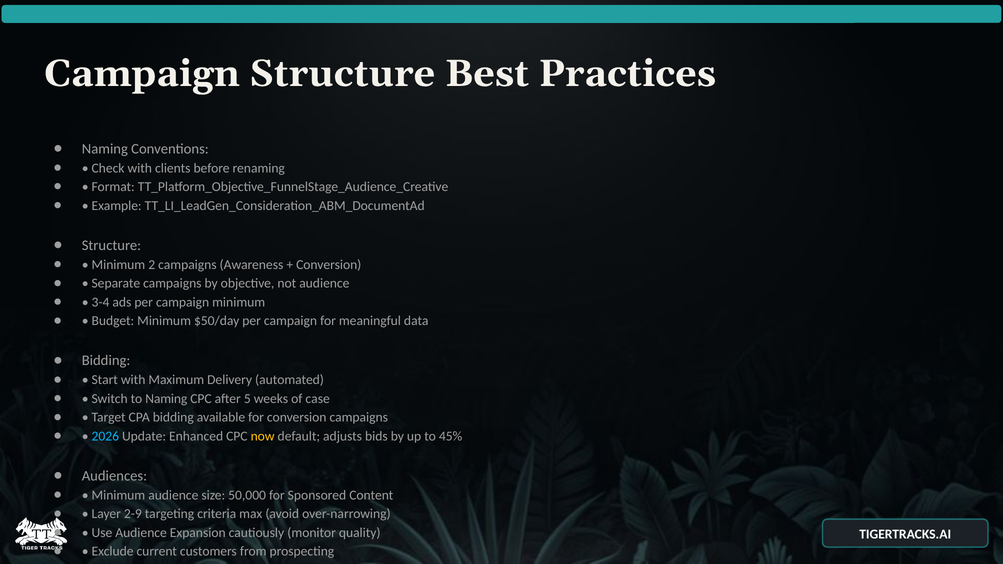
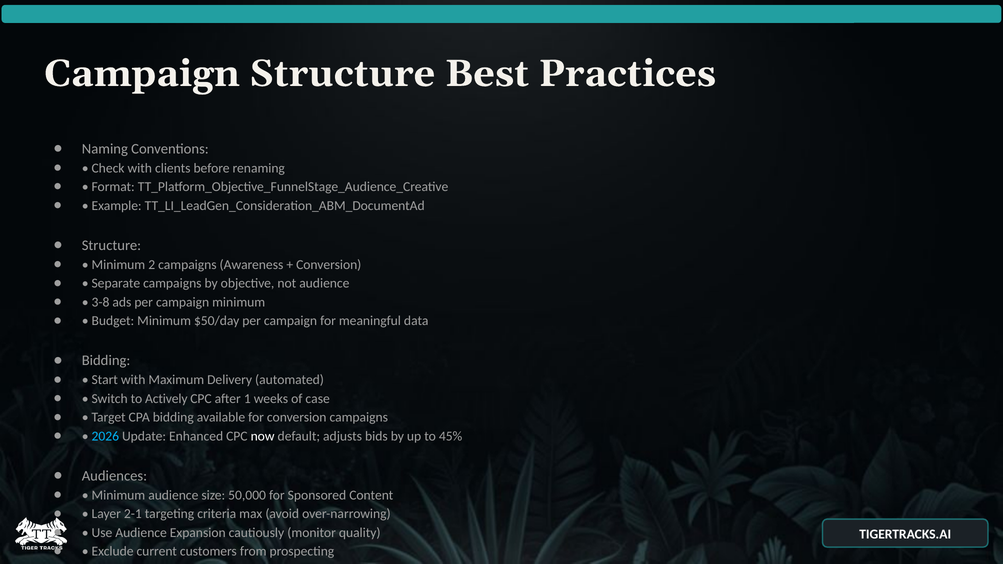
3-4: 3-4 -> 3-8 (101, 302)
to Naming: Naming -> Actively (166, 399)
5: 5 -> 1 (247, 399)
now colour: yellow -> white (263, 436)
2-9: 2-9 -> 2-1 (133, 514)
